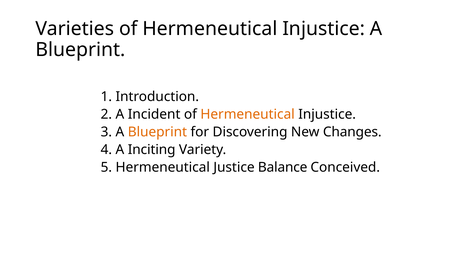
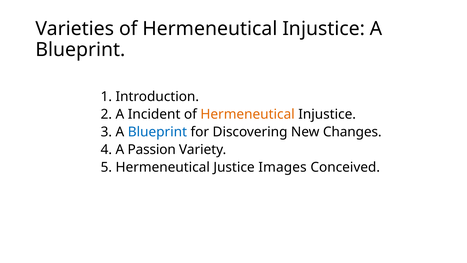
Blueprint colour: orange -> blue (157, 132)
Inciting: Inciting -> Passion (152, 149)
Balance: Balance -> Images (283, 167)
